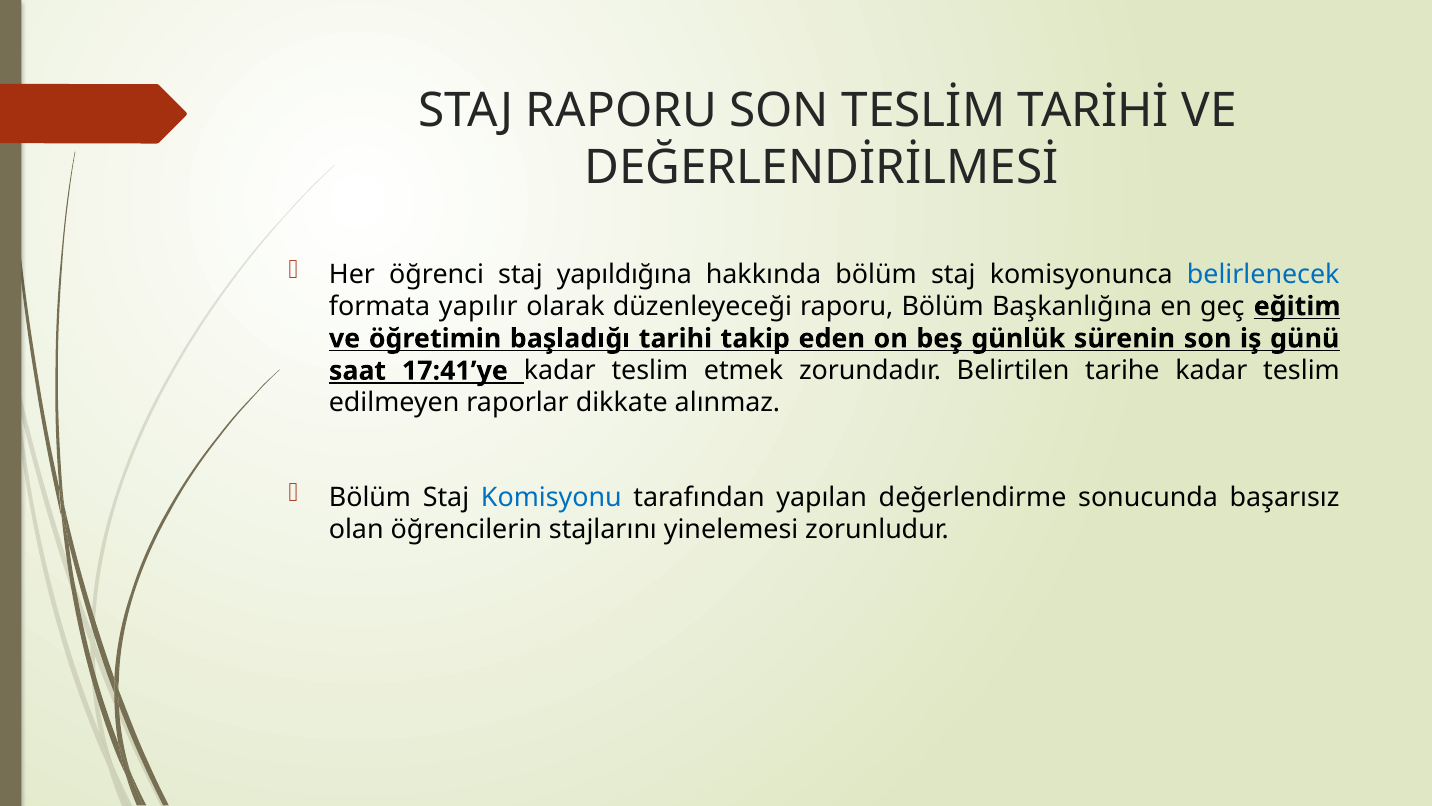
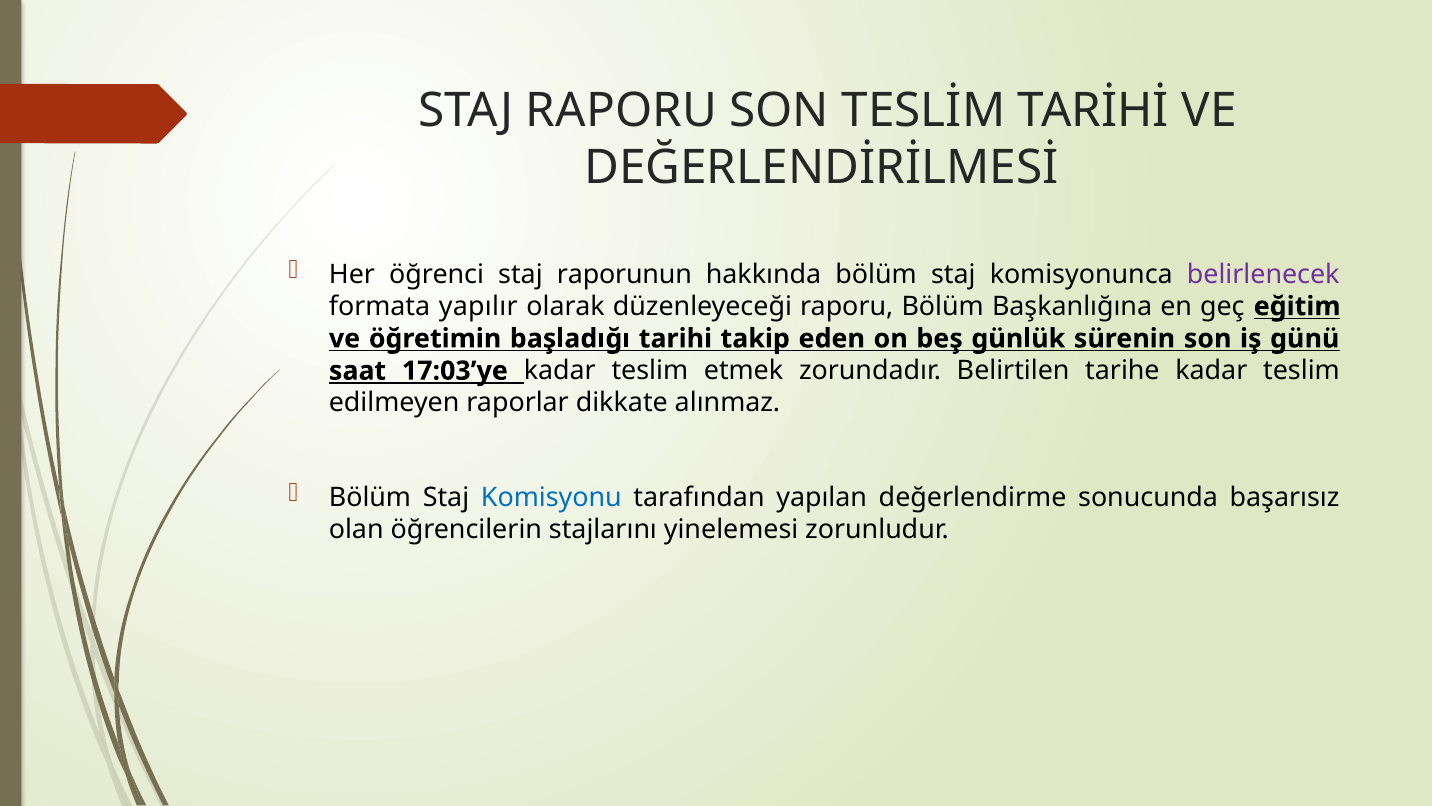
yapıldığına: yapıldığına -> raporunun (624, 274)
belirlenecek colour: blue -> purple (1263, 274)
17:41’ye: 17:41’ye -> 17:03’ye (455, 371)
